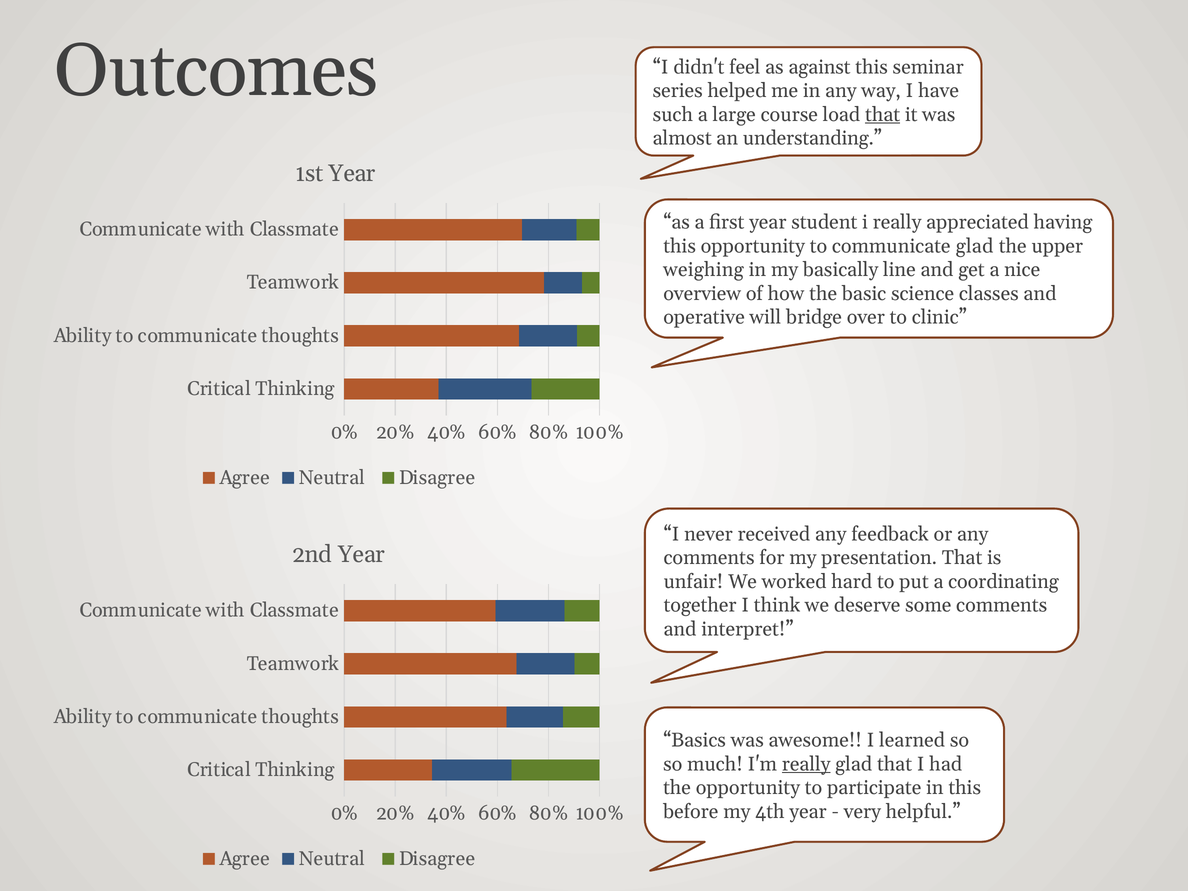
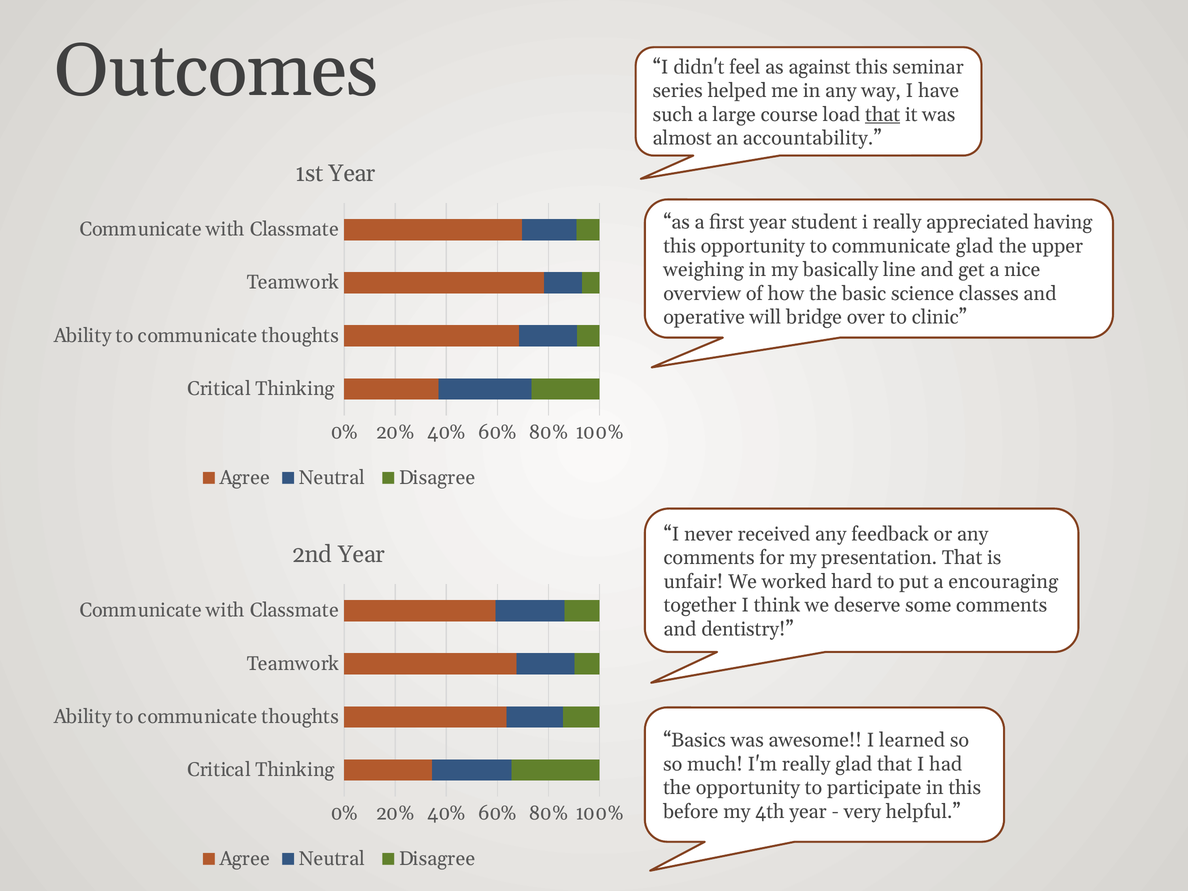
understanding: understanding -> accountability (812, 138)
coordinating: coordinating -> encouraging (1003, 582)
interpret: interpret -> dentistry (747, 629)
really underline: present -> none (806, 764)
